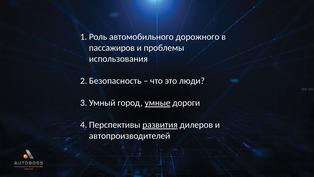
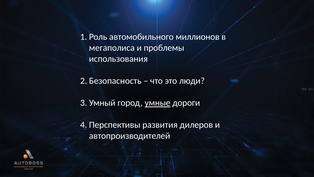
дорожного: дорожного -> миллионов (198, 37)
пассажиров: пассажиров -> мегаполиса (112, 48)
развития underline: present -> none (160, 125)
